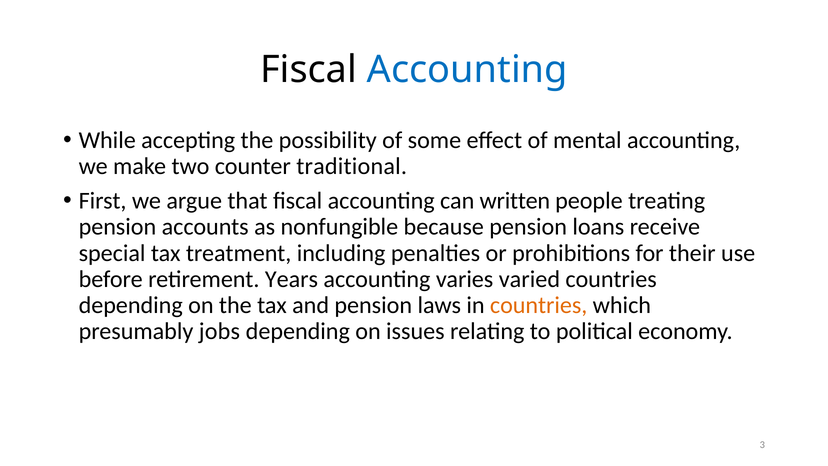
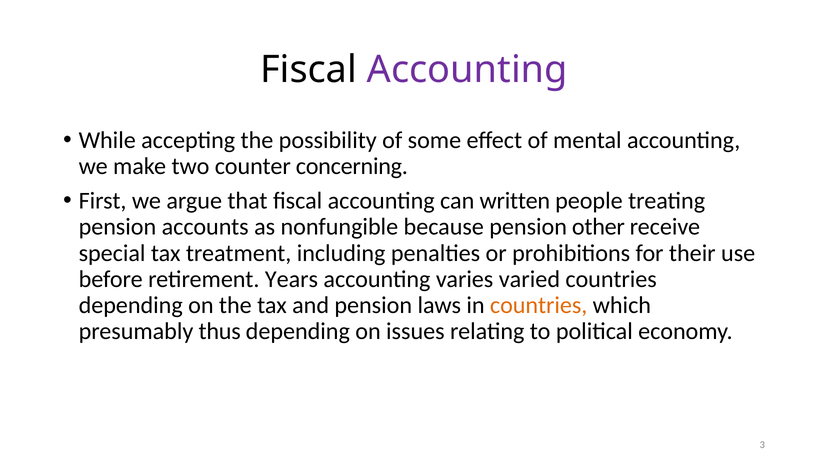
Accounting colour: blue -> purple (467, 70)
traditional: traditional -> concerning (352, 166)
loans: loans -> other (598, 227)
jobs: jobs -> thus (220, 331)
